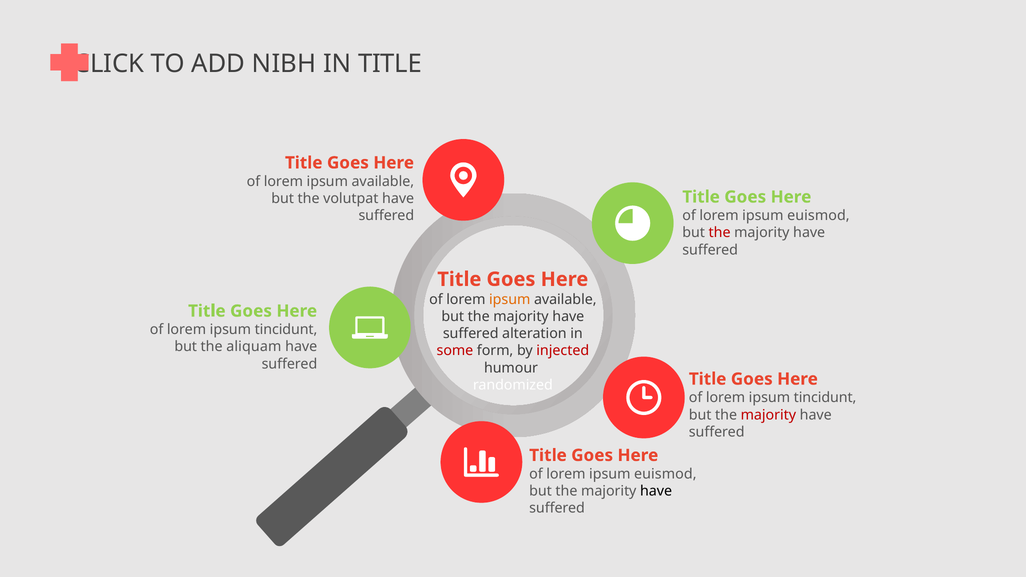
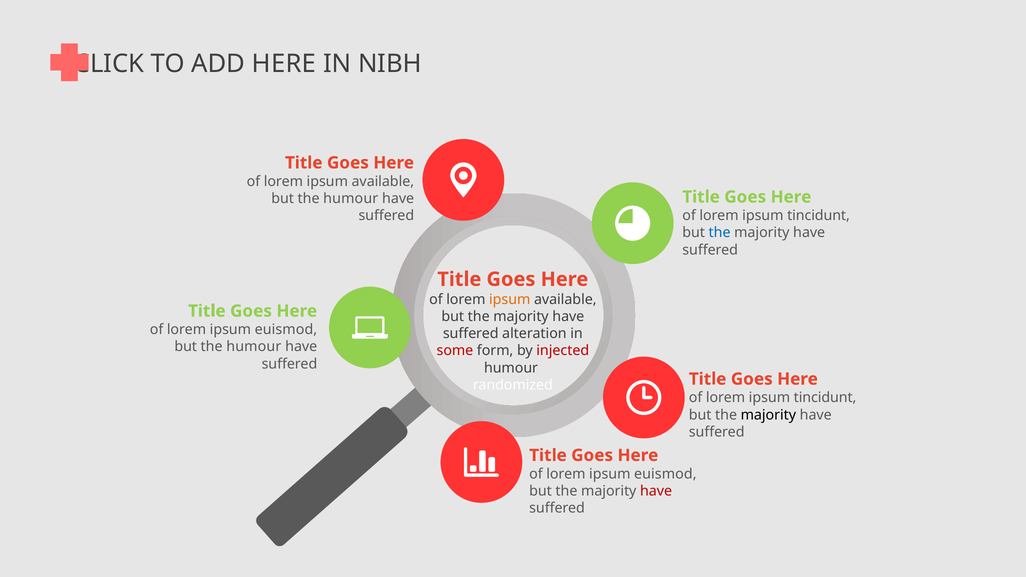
ADD NIBH: NIBH -> HERE (284, 64)
IN TITLE: TITLE -> NIBH (390, 64)
volutpat: volutpat -> humour (351, 199)
euismod: euismod -> tincidunt (819, 216)
the colour: red -> blue (720, 233)
tincidunt: tincidunt -> euismod (286, 330)
aliquam: aliquam -> humour (254, 347)
majority colour: red -> black (768, 415)
have colour: black -> red (656, 491)
